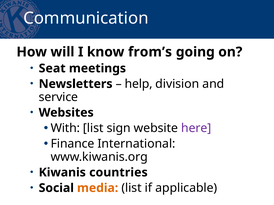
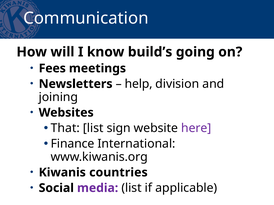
from’s: from’s -> build’s (150, 52)
Seat: Seat -> Fees (52, 69)
service: service -> joining (58, 97)
With: With -> That (65, 128)
media colour: orange -> purple (98, 188)
